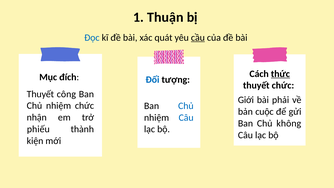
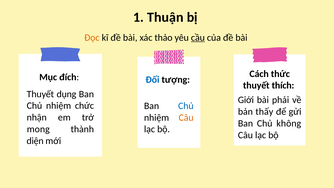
Đọc colour: blue -> orange (92, 38)
quát: quát -> thảo (164, 38)
thức underline: present -> none (280, 74)
thuyết chức: chức -> thích (283, 85)
công: công -> dụng (66, 94)
cuộc: cuộc -> thấy (264, 112)
Câu colour: blue -> orange (186, 117)
phiếu: phiếu -> mong (38, 129)
kiện: kiện -> diện (35, 141)
